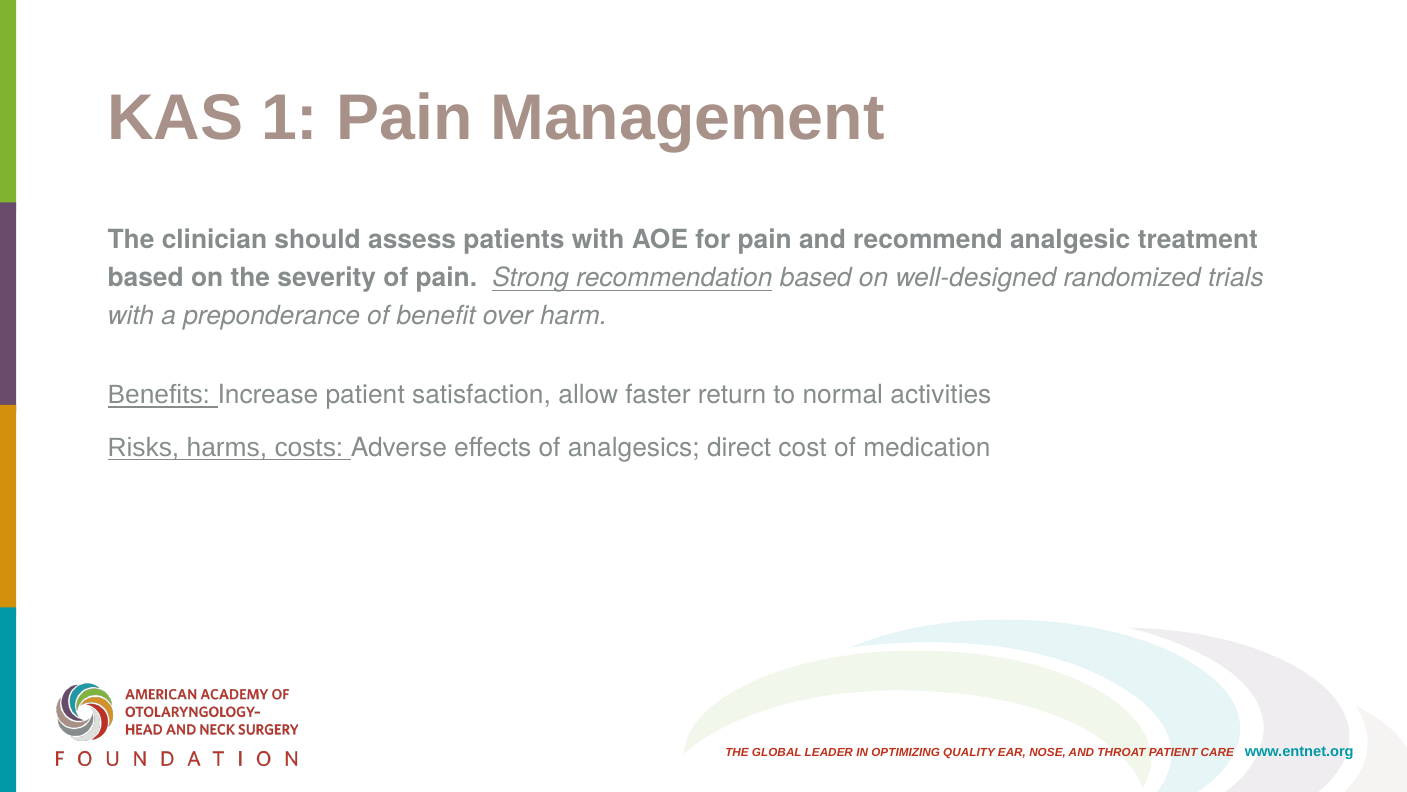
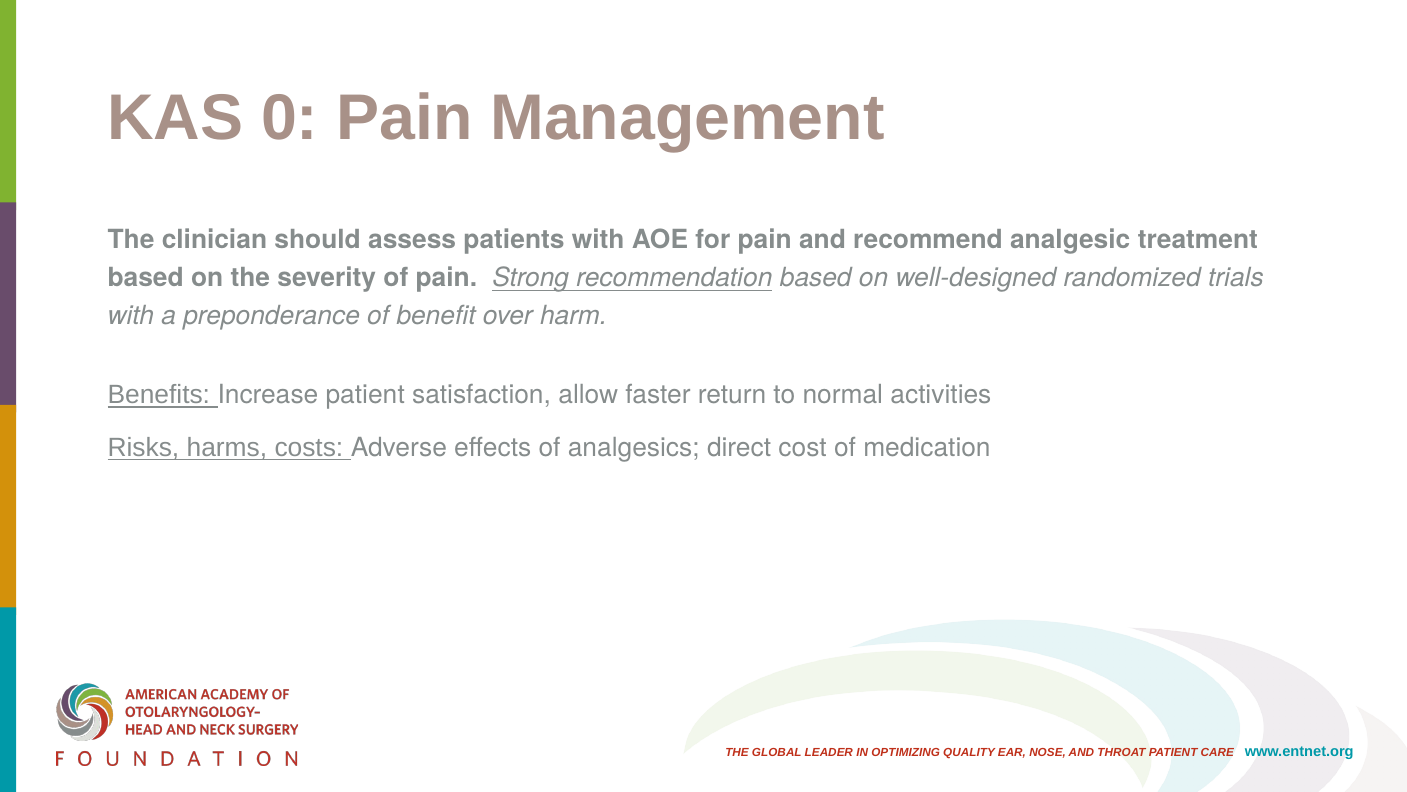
1: 1 -> 0 (290, 118)
